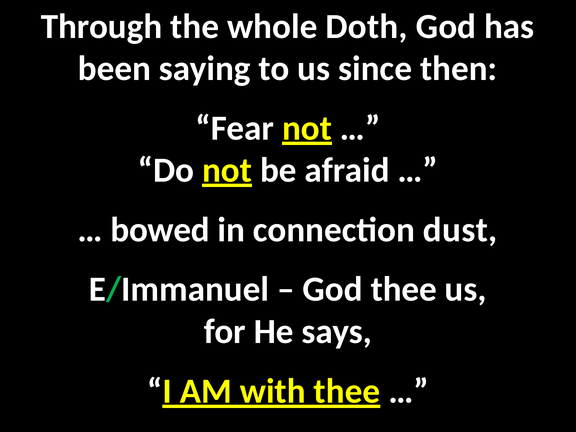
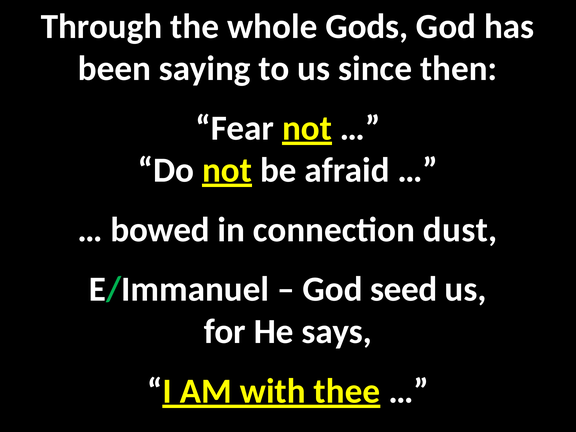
Doth: Doth -> Gods (367, 26)
God thee: thee -> seed (404, 289)
